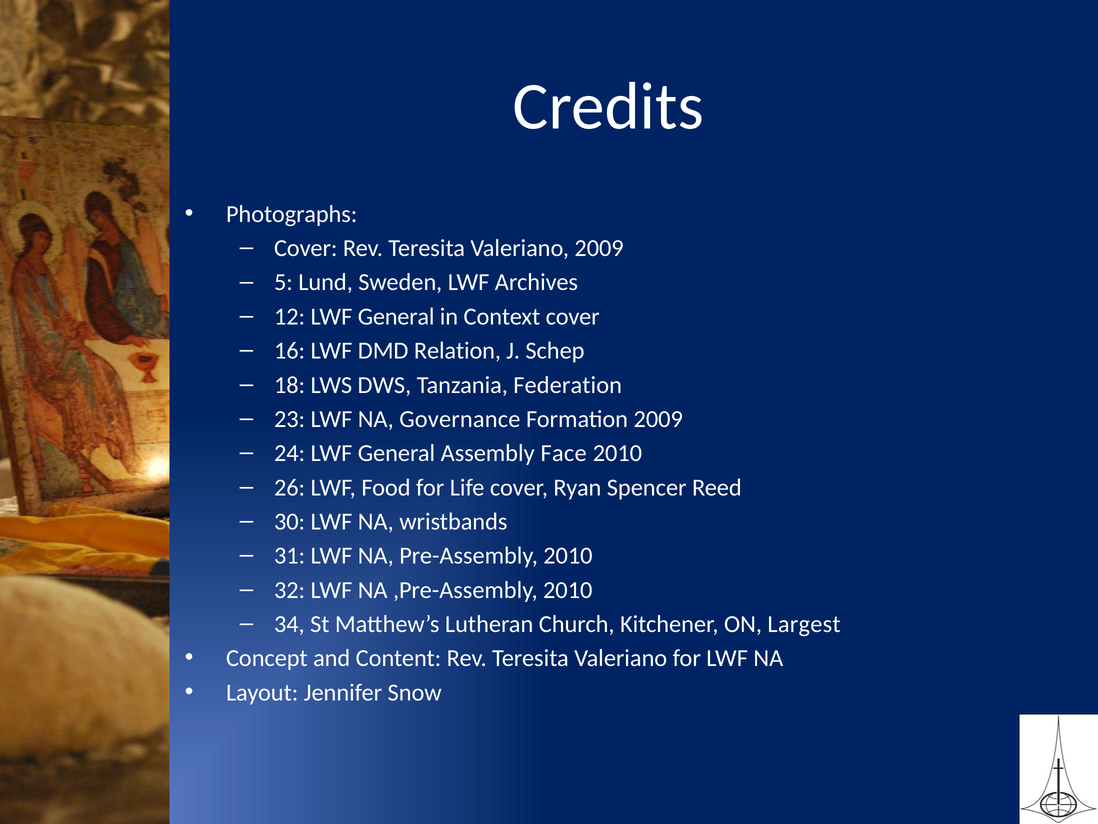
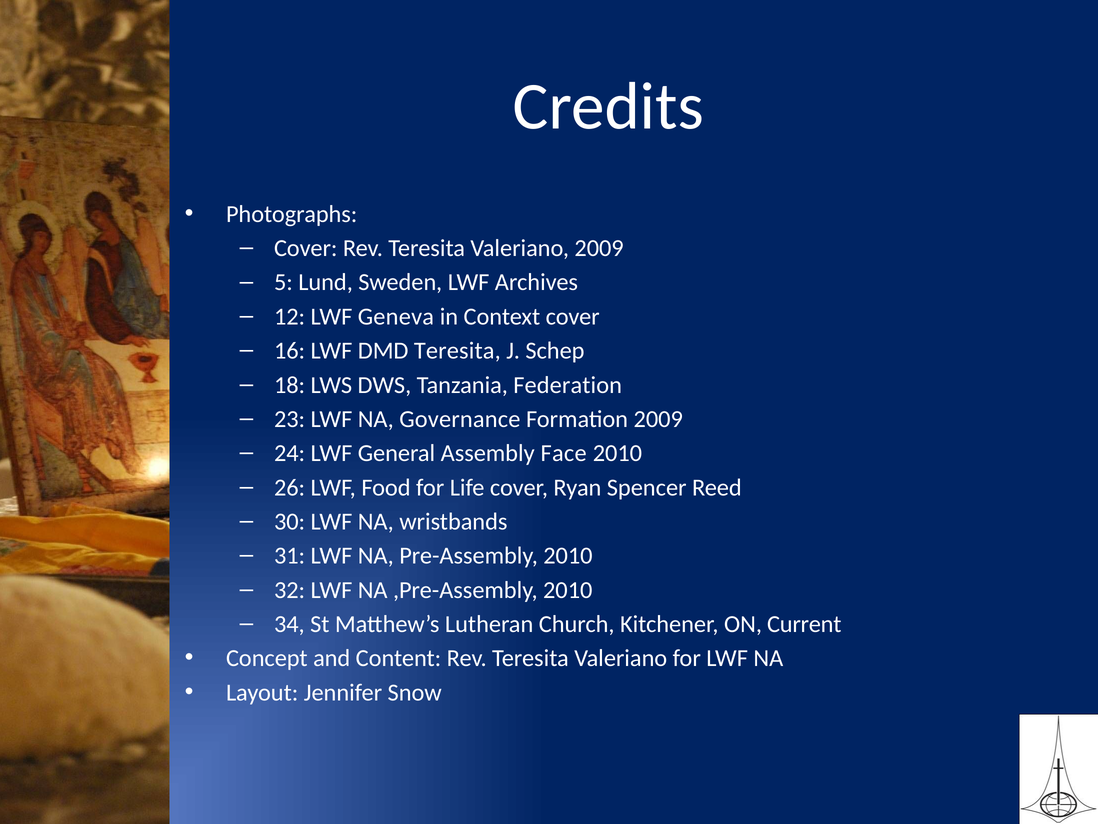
12 LWF General: General -> Geneva (396, 316)
DMD Relation: Relation -> Teresita (457, 351)
Largest: Largest -> Current (804, 624)
